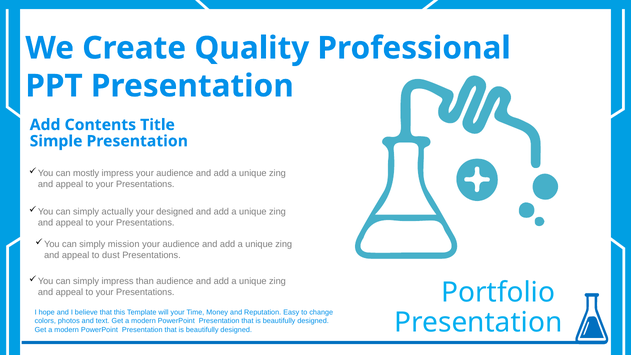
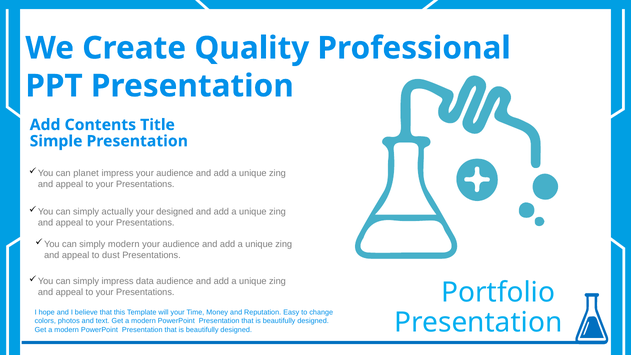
mostly: mostly -> planet (86, 173)
simply mission: mission -> modern (124, 244)
than: than -> data (145, 281)
